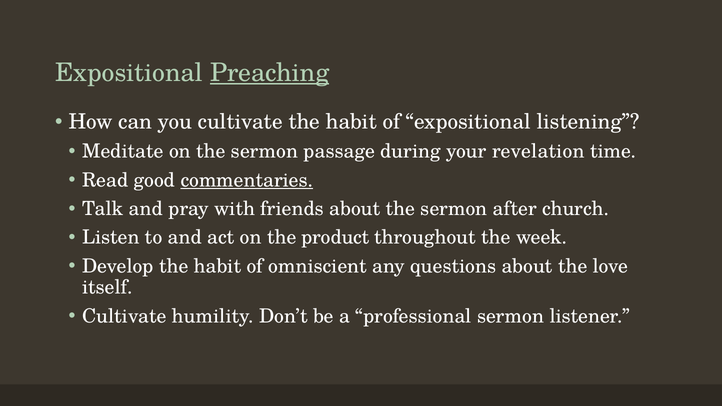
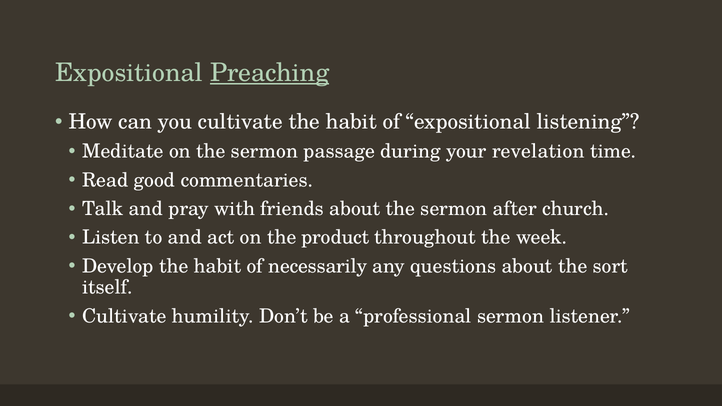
commentaries underline: present -> none (247, 180)
omniscient: omniscient -> necessarily (318, 266)
love: love -> sort (610, 266)
